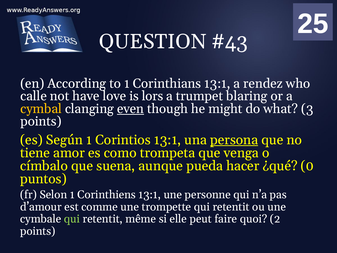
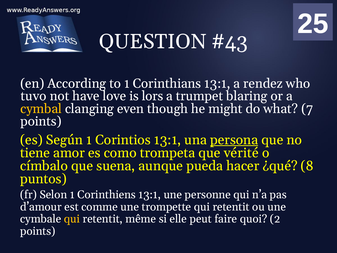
calle: calle -> tuvo (34, 96)
even underline: present -> none (130, 109)
3: 3 -> 7 (307, 109)
venga: venga -> vérité (241, 153)
0: 0 -> 8 (307, 166)
qui colour: light green -> yellow (72, 219)
